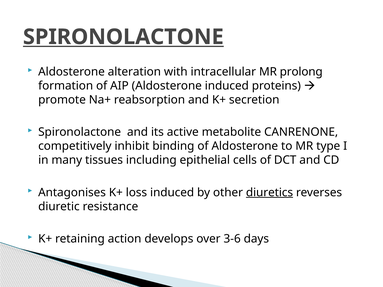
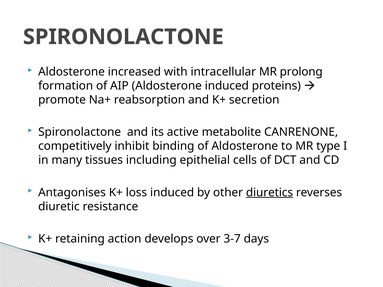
SPIRONOLACTONE underline: present -> none (123, 37)
alteration: alteration -> increased (134, 72)
3-6: 3-6 -> 3-7 (232, 239)
